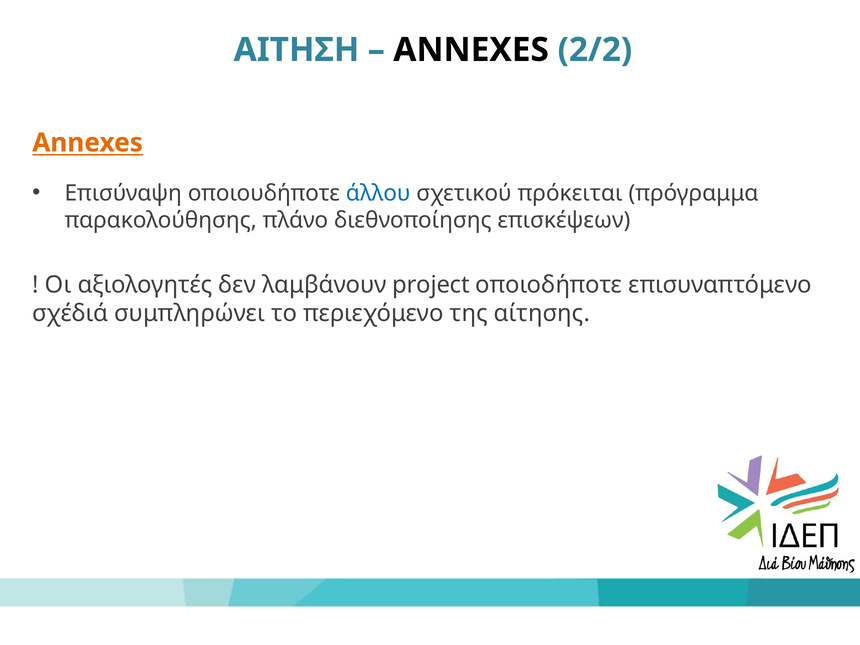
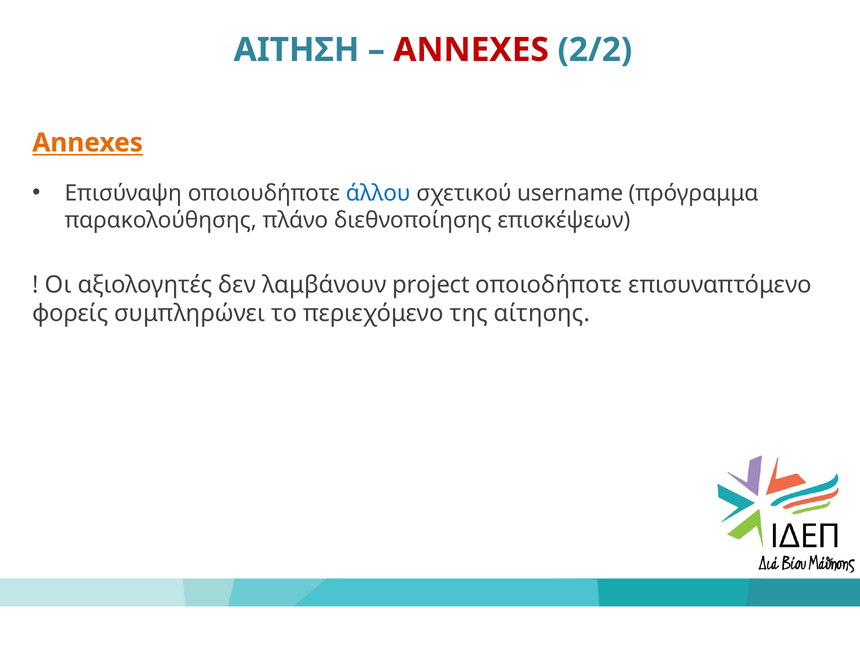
ANNEXES colour: black -> red (471, 50)
πρόκειται: πρόκειται -> username (570, 193)
σχέδιά: σχέδιά -> φορείς (70, 313)
